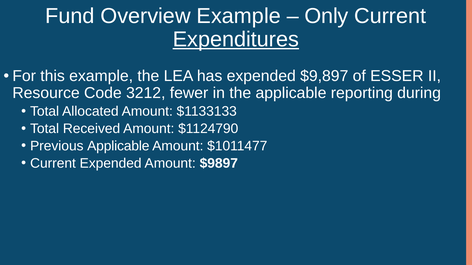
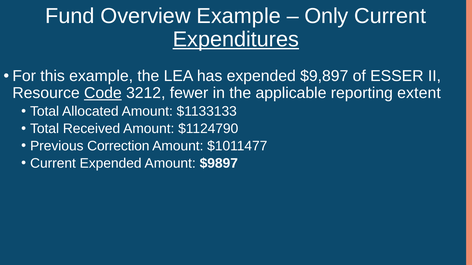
Code underline: none -> present (103, 93)
during: during -> extent (419, 93)
Previous Applicable: Applicable -> Correction (118, 146)
